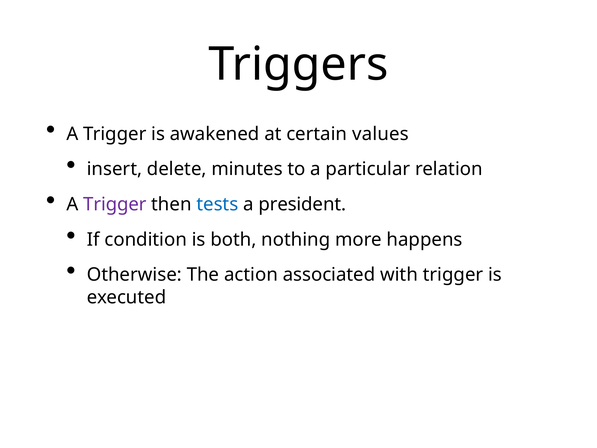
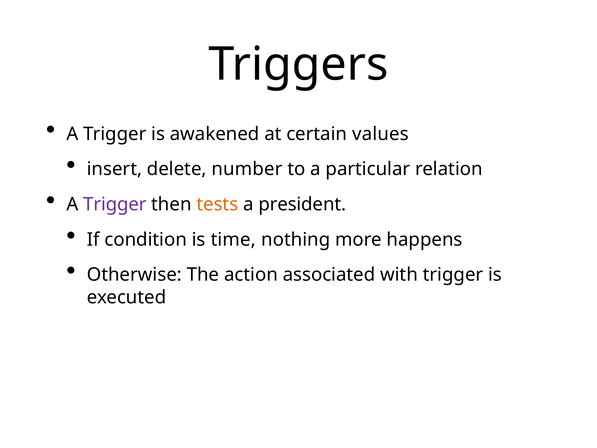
minutes: minutes -> number (247, 169)
tests colour: blue -> orange (217, 204)
both: both -> time (233, 239)
